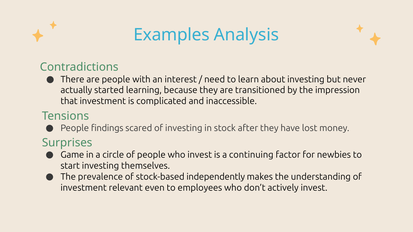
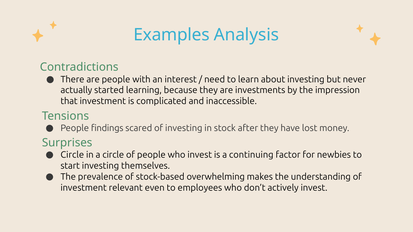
transitioned: transitioned -> investments (260, 90)
Game: Game -> Circle (72, 155)
independently: independently -> overwhelming (216, 177)
